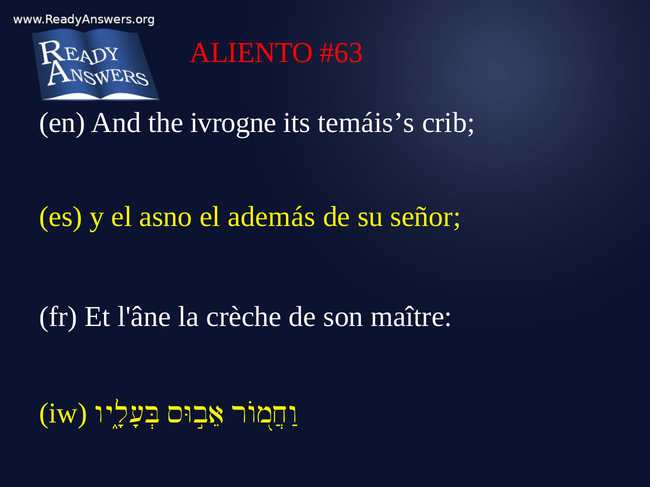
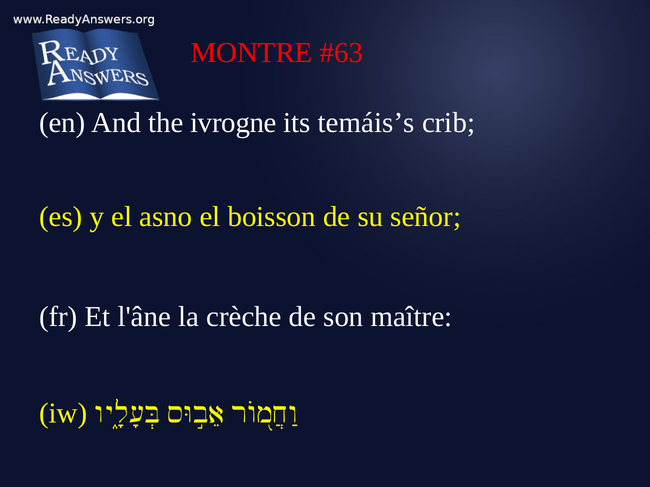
ALIENTO: ALIENTO -> MONTRE (252, 53)
además: además -> boisson (272, 217)
